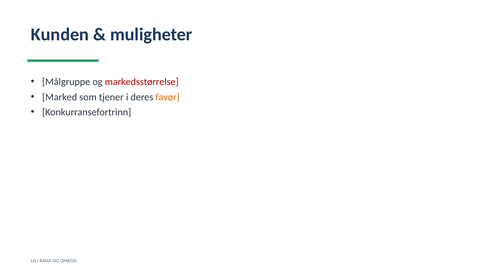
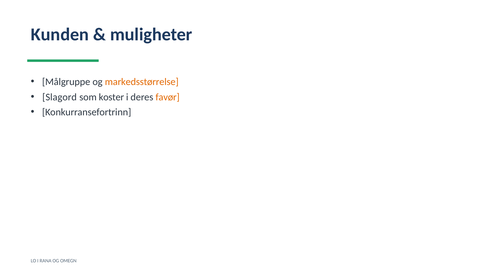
markedsstørrelse colour: red -> orange (142, 82)
Marked: Marked -> Slagord (60, 97)
tjener: tjener -> koster (111, 97)
